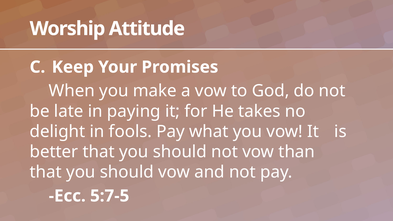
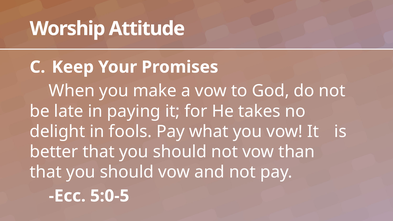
5:7-5: 5:7-5 -> 5:0-5 (110, 196)
